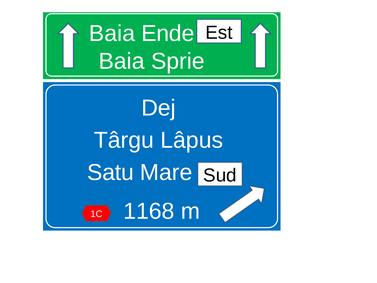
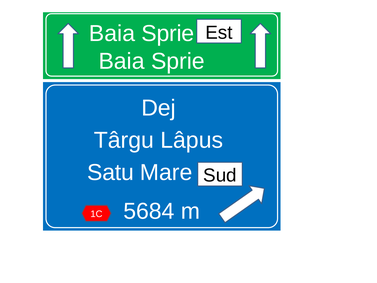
Ende: Ende -> Sprie (168, 33)
1168: 1168 -> 5684 (149, 211)
